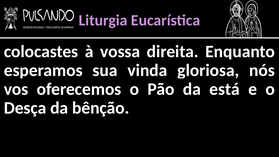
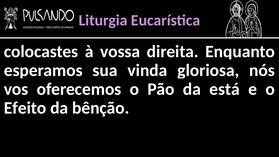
Desça: Desça -> Efeito (25, 108)
